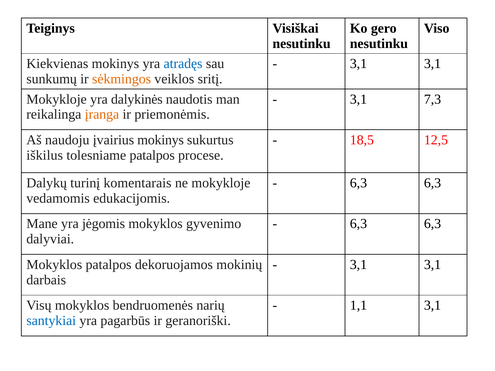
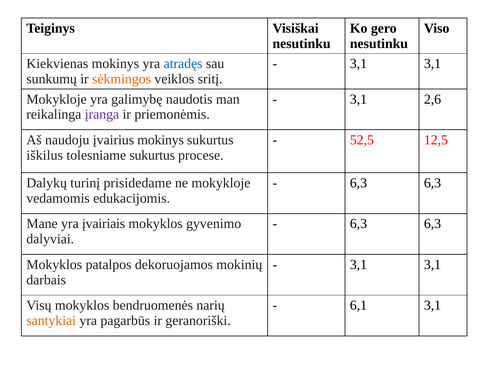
dalykinės: dalykinės -> galimybę (137, 99)
7,3: 7,3 -> 2,6 (433, 99)
įranga colour: orange -> purple (102, 114)
18,5: 18,5 -> 52,5 (362, 140)
tolesniame patalpos: patalpos -> sukurtus (152, 155)
komentarais: komentarais -> prisidedame (138, 183)
jėgomis: jėgomis -> įvairiais (104, 224)
1,1: 1,1 -> 6,1 (358, 306)
santykiai colour: blue -> orange (51, 321)
